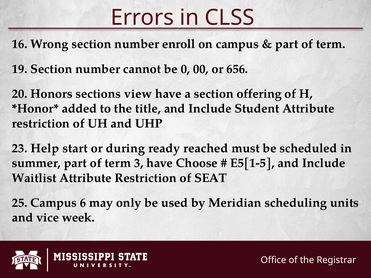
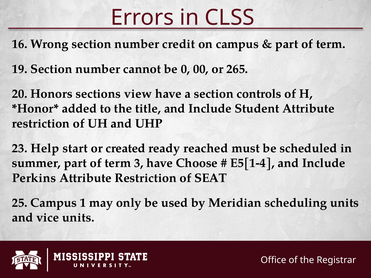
enroll: enroll -> credit (179, 44)
656: 656 -> 265 (237, 69)
offering: offering -> controls (259, 94)
during: during -> created (126, 148)
E5[1-5: E5[1-5 -> E5[1-4 (252, 163)
Waitlist: Waitlist -> Perkins (34, 178)
6: 6 -> 1 (83, 203)
vice week: week -> units (78, 218)
